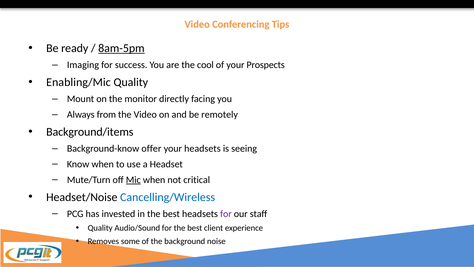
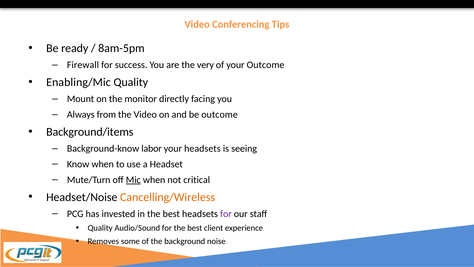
8am-5pm underline: present -> none (121, 48)
Imaging: Imaging -> Firewall (83, 65)
cool: cool -> very (205, 65)
your Prospects: Prospects -> Outcome (266, 65)
be remotely: remotely -> outcome (220, 114)
offer: offer -> labor (152, 148)
Cancelling/Wireless colour: blue -> orange (168, 197)
